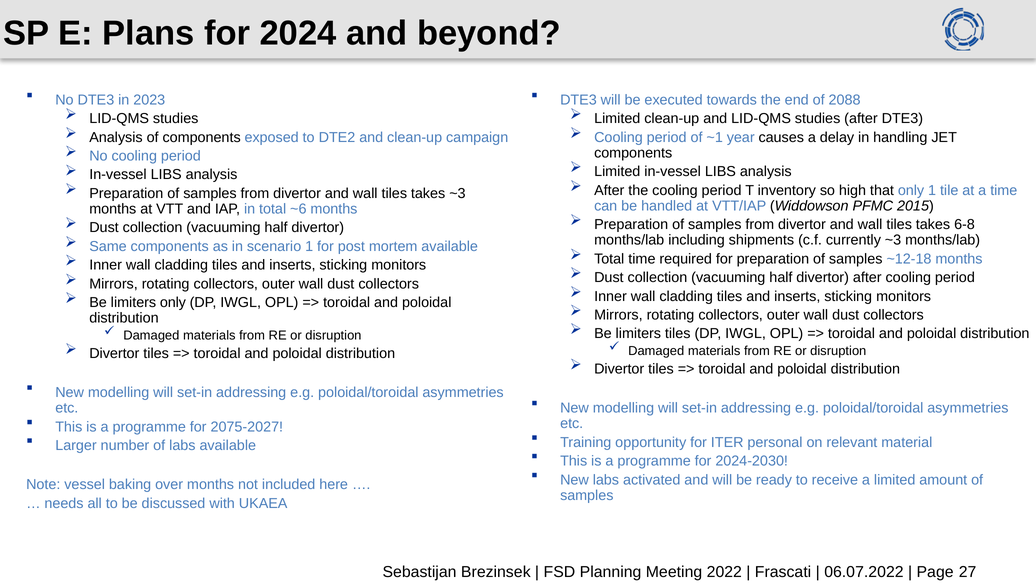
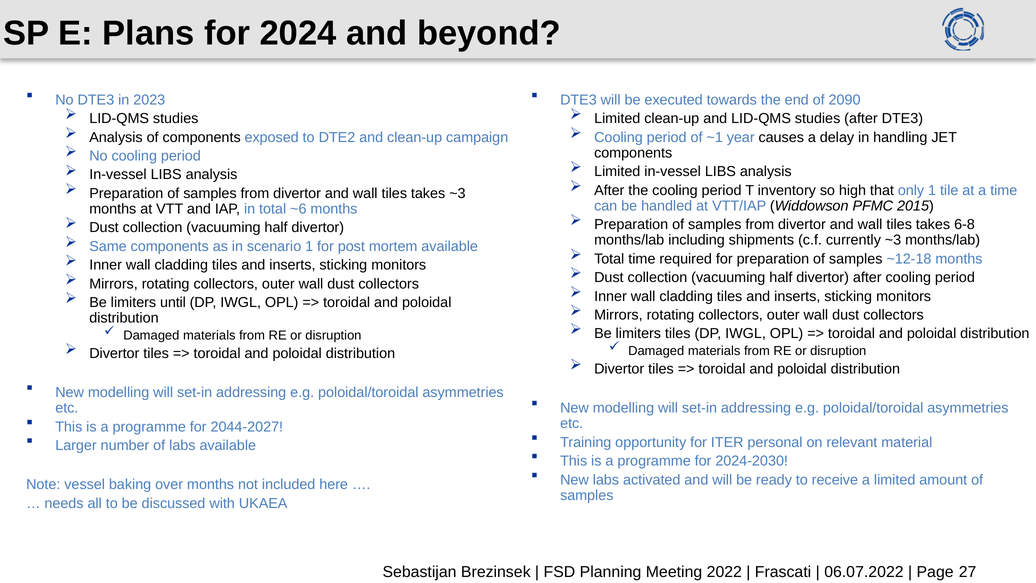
2088: 2088 -> 2090 (845, 100)
limiters only: only -> until (173, 302)
2075-2027: 2075-2027 -> 2044-2027 (247, 427)
